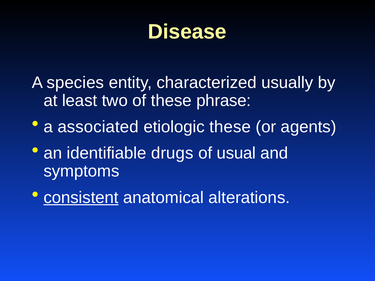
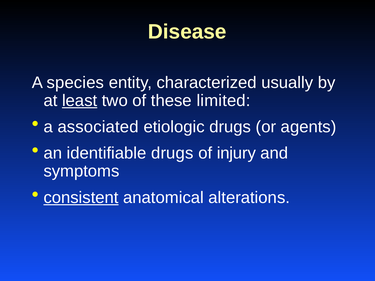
least underline: none -> present (80, 101)
phrase: phrase -> limited (224, 101)
etiologic these: these -> drugs (230, 127)
usual: usual -> injury (236, 153)
